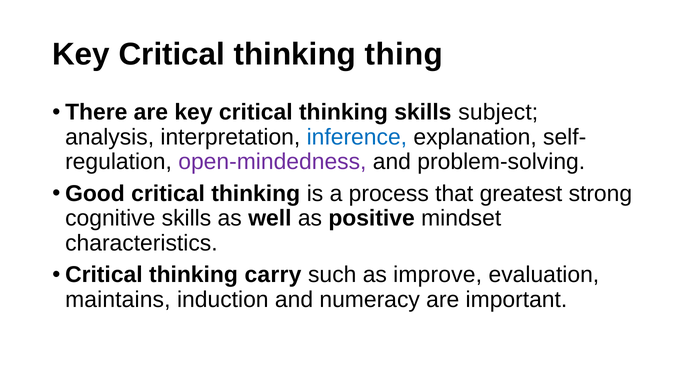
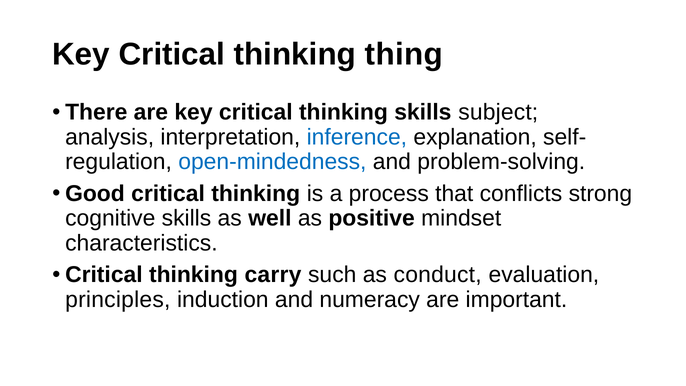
open-mindedness colour: purple -> blue (272, 162)
greatest: greatest -> conflicts (521, 194)
improve: improve -> conduct (438, 275)
maintains: maintains -> principles (118, 300)
